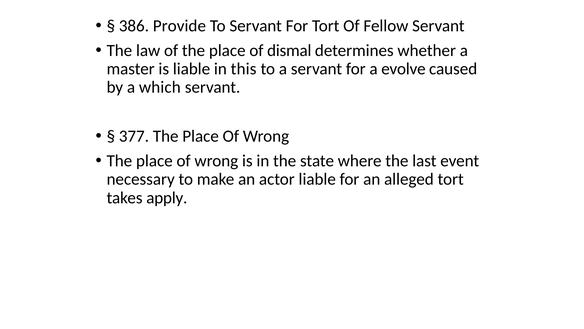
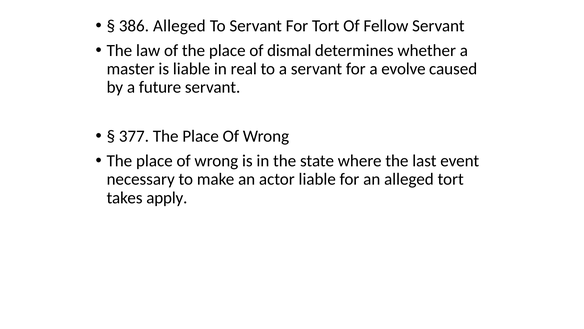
386 Provide: Provide -> Alleged (179, 26)
this: this -> real (244, 69)
which: which -> future (160, 87)
